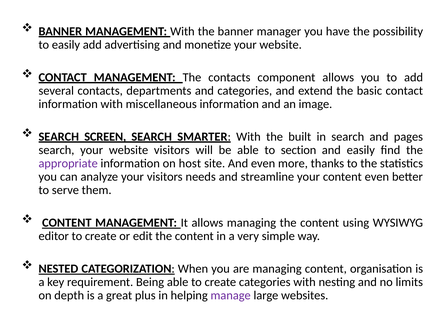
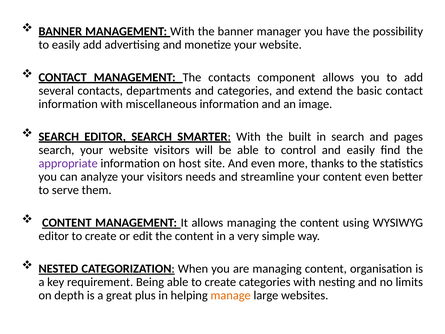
SEARCH SCREEN: SCREEN -> EDITOR (105, 137)
section: section -> control (299, 150)
manage colour: purple -> orange (231, 295)
